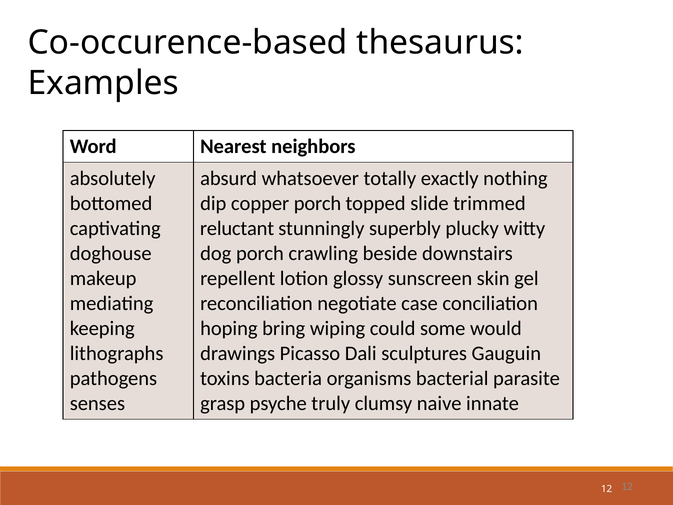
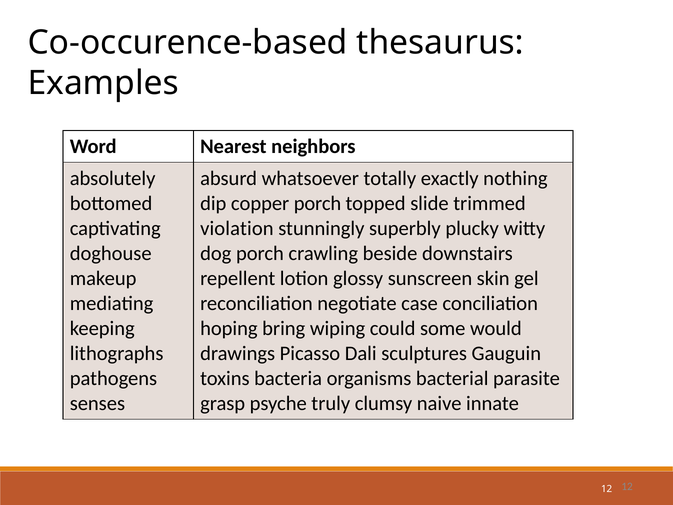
reluctant: reluctant -> violation (237, 228)
